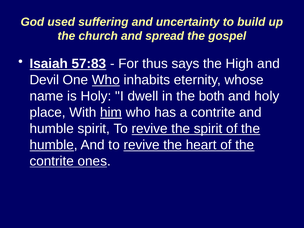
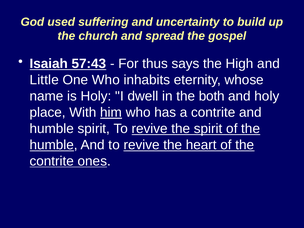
57:83: 57:83 -> 57:43 (89, 64)
Devil: Devil -> Little (44, 80)
Who underline: present -> none (106, 80)
